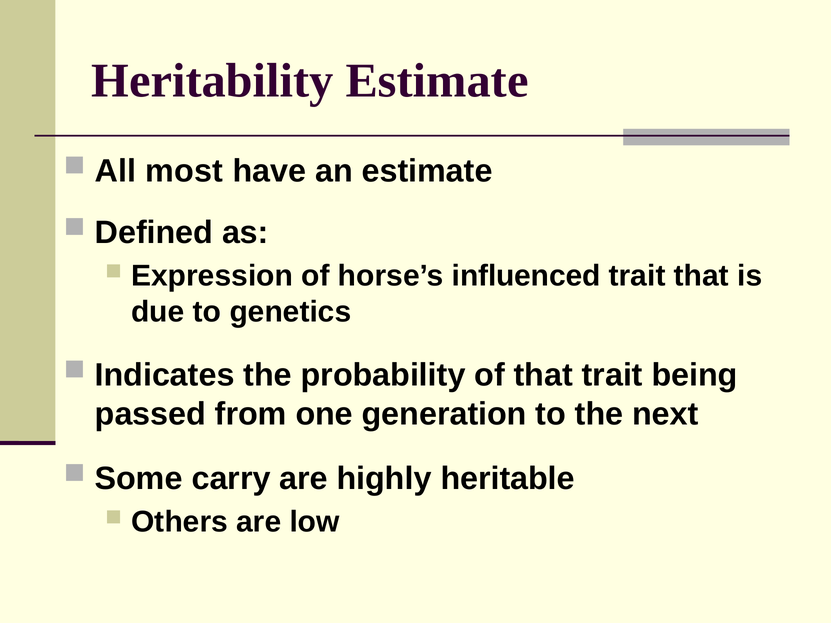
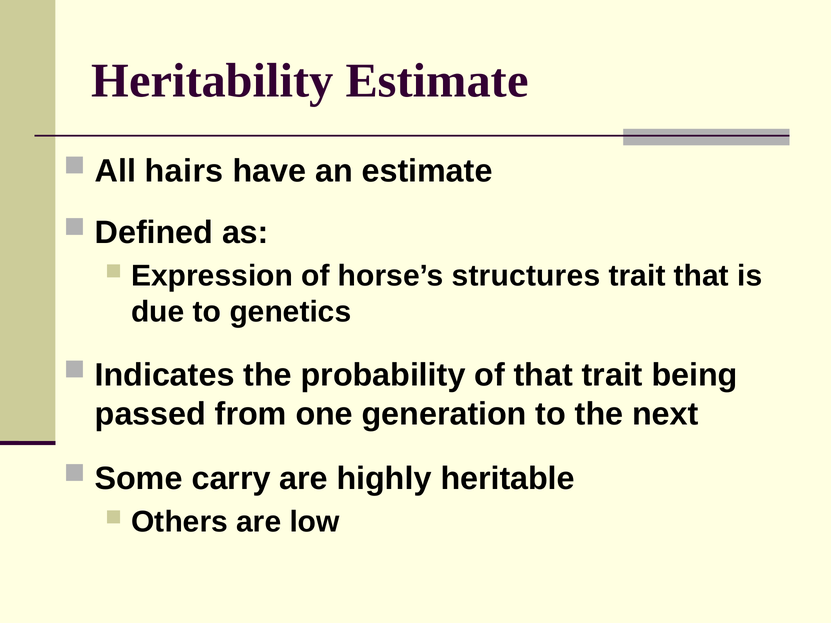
most: most -> hairs (184, 171)
influenced: influenced -> structures (526, 276)
